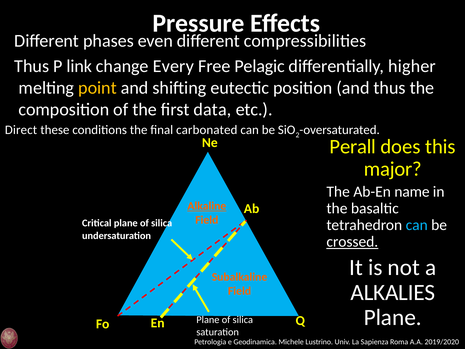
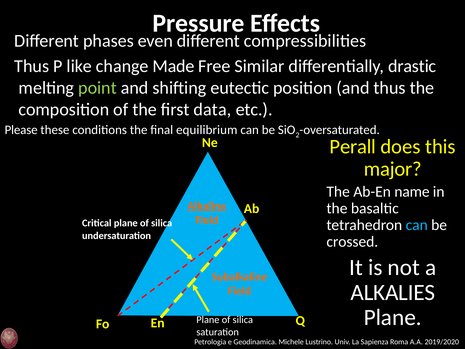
link: link -> like (79, 66)
Every: Every -> Made (173, 66)
Pelagic: Pelagic -> Similar (260, 66)
higher: higher -> drastic (412, 66)
point colour: yellow -> light green (98, 88)
Direct: Direct -> Please (21, 130)
carbonated: carbonated -> equilibrium (207, 130)
crossed underline: present -> none (352, 242)
